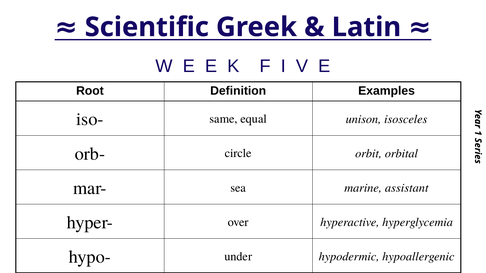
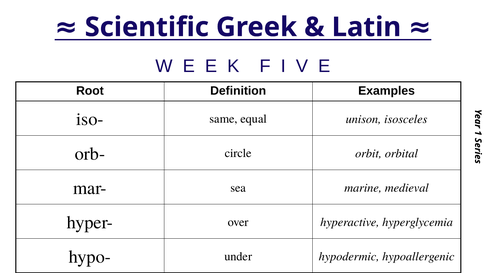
assistant: assistant -> medieval (407, 188)
